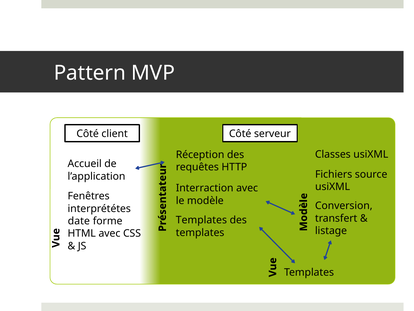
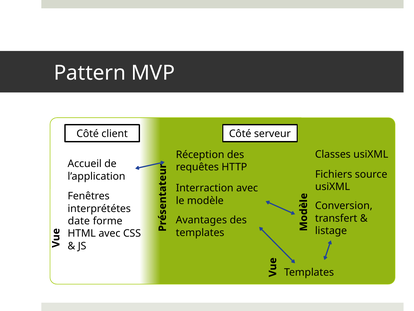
Templates: Templates -> Avantages (201, 220)
